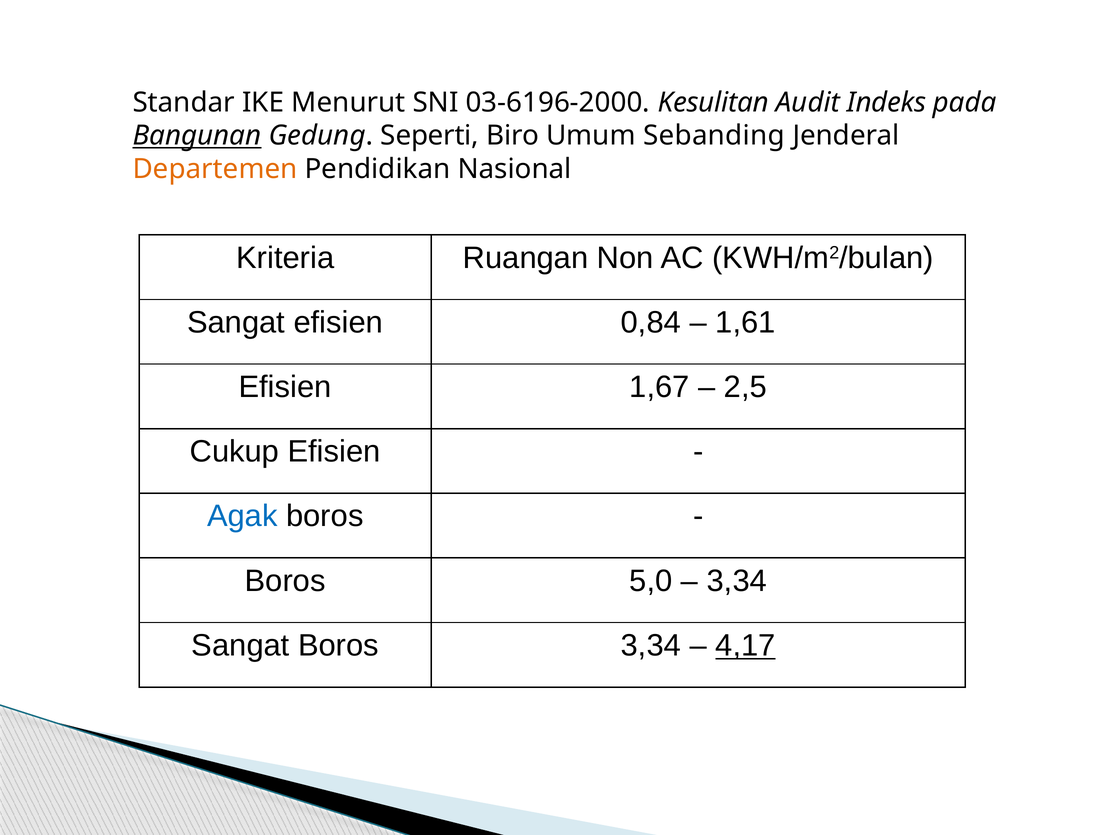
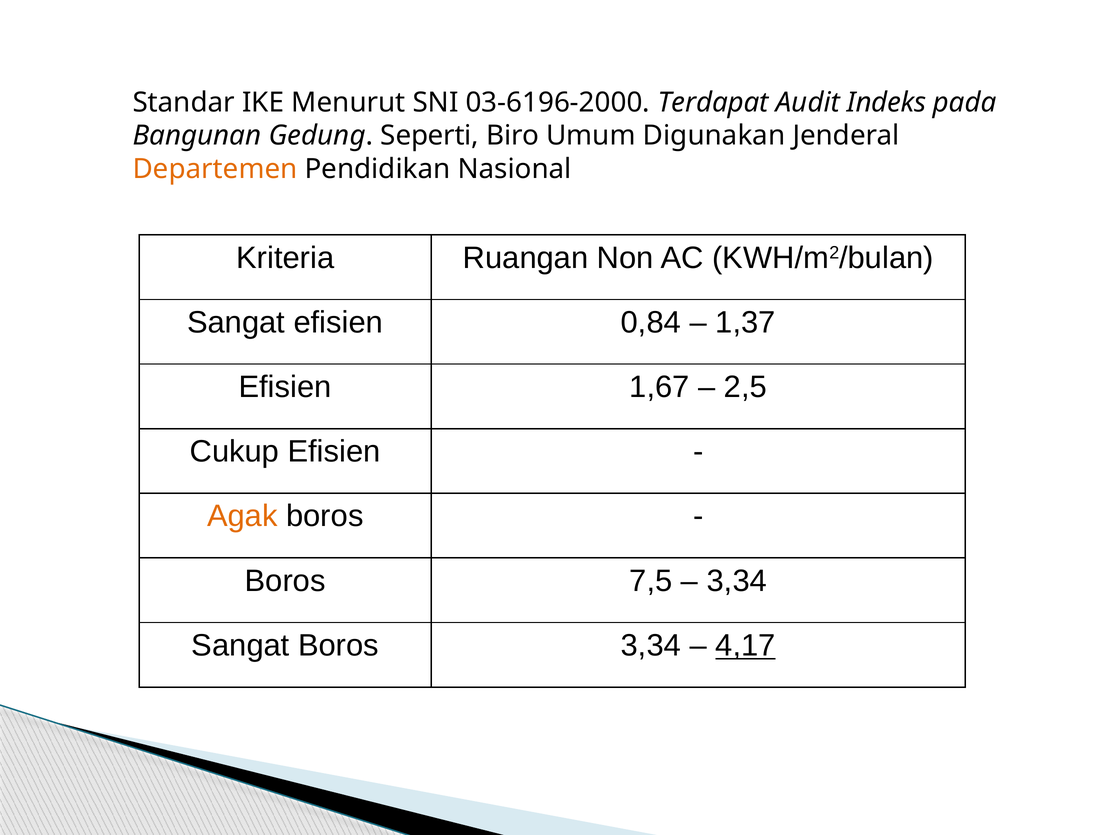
Kesulitan: Kesulitan -> Terdapat (713, 102)
Bangunan underline: present -> none (197, 136)
Sebanding: Sebanding -> Digunakan (714, 136)
1,61: 1,61 -> 1,37 (745, 322)
Agak colour: blue -> orange (242, 516)
5,0: 5,0 -> 7,5 (651, 581)
